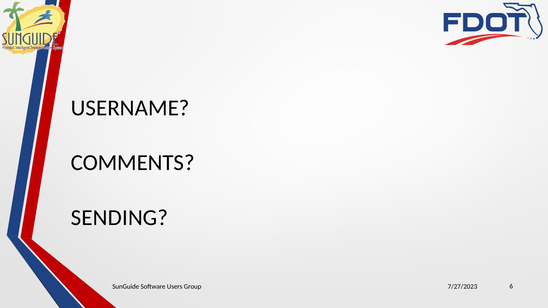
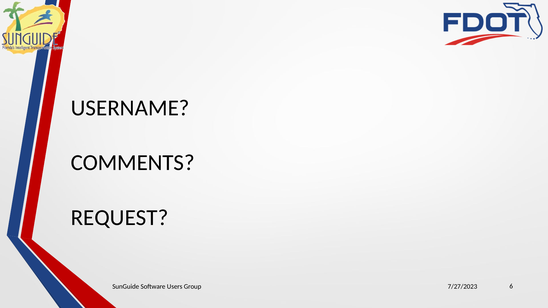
SENDING: SENDING -> REQUEST (120, 218)
